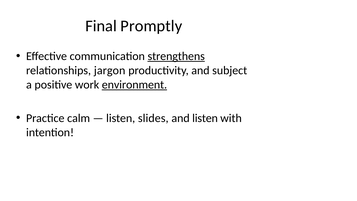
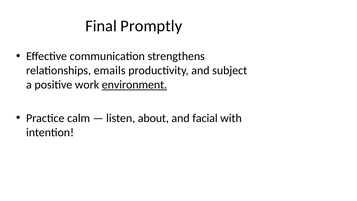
strengthens underline: present -> none (176, 56)
jargon: jargon -> emails (110, 70)
slides: slides -> about (153, 118)
and listen: listen -> facial (205, 118)
